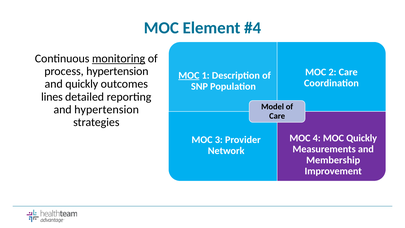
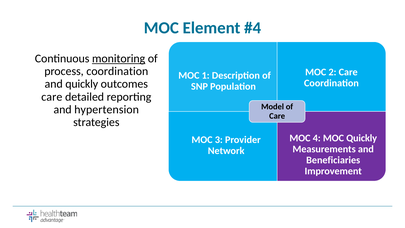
process hypertension: hypertension -> coordination (117, 71)
MOC underline: present -> none (189, 75)
lines: lines -> care (52, 97)
Membership: Membership -> Beneficiaries (333, 160)
